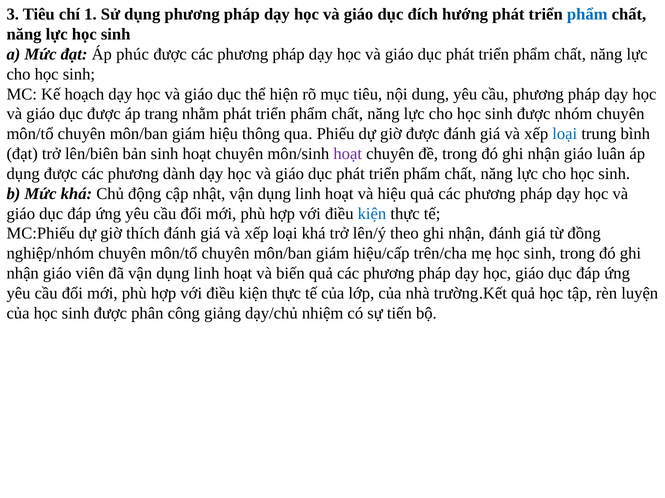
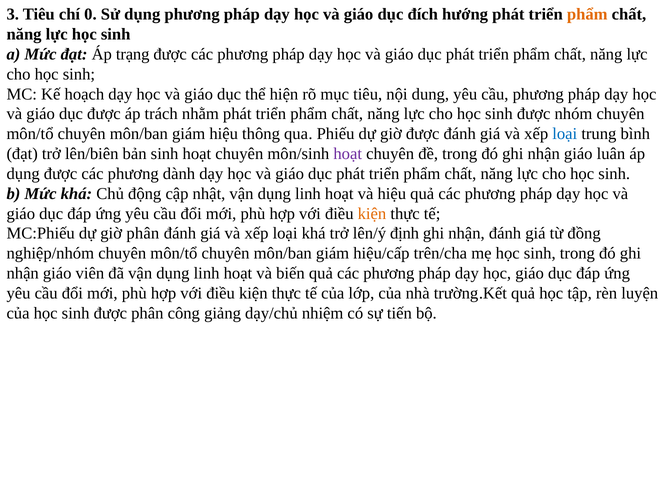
1: 1 -> 0 (90, 14)
phẩm colour: blue -> orange (587, 14)
phúc: phúc -> trạng (133, 54)
trang: trang -> trách (161, 114)
kiện colour: blue -> orange (372, 214)
giờ thích: thích -> phân (143, 234)
theo: theo -> định (405, 234)
